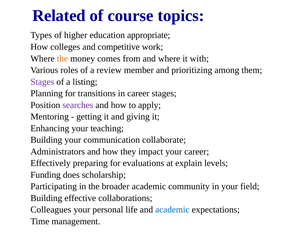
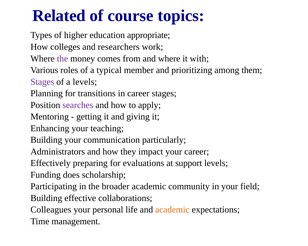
competitive: competitive -> researchers (119, 47)
the colour: orange -> purple (62, 59)
review: review -> typical (109, 70)
a listing: listing -> levels (85, 82)
collaborate: collaborate -> particularly (164, 140)
explain: explain -> support (189, 164)
academic colour: blue -> orange (172, 210)
